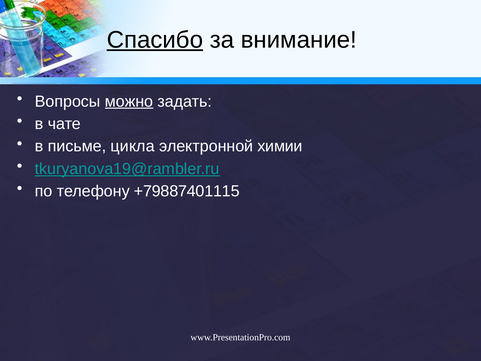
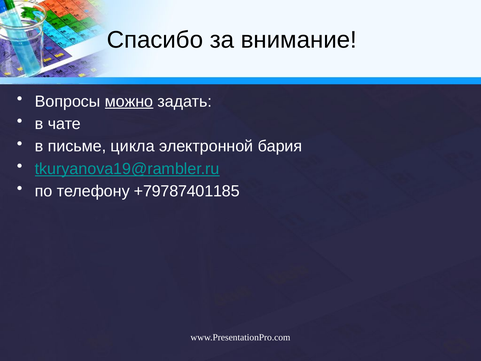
Спасибо underline: present -> none (155, 40)
химии: химии -> бария (280, 146)
+79887401115: +79887401115 -> +79787401185 (187, 191)
